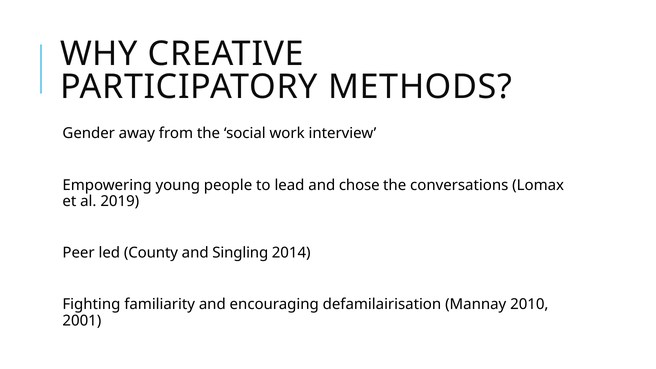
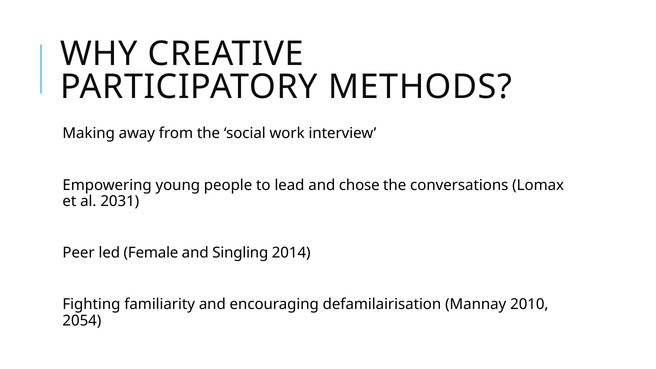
Gender: Gender -> Making (89, 133)
2019: 2019 -> 2031 (120, 201)
County: County -> Female (151, 253)
2001: 2001 -> 2054 (82, 321)
